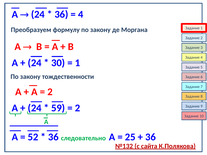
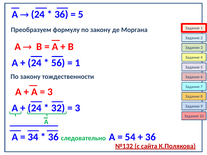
4: 4 -> 5 (81, 14)
30: 30 -> 56 (58, 63)
2: 2 -> 3 (50, 92)
59: 59 -> 32 (58, 108)
2: 2 -> 3 (77, 108)
52: 52 -> 34 (33, 137)
25: 25 -> 54 (130, 137)
